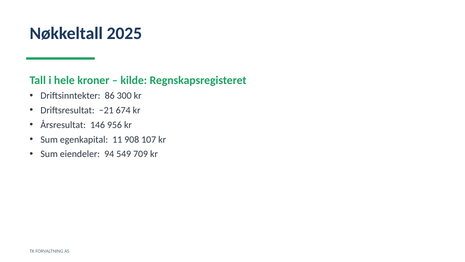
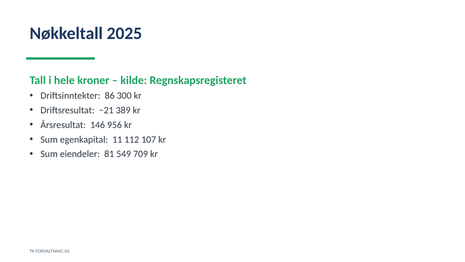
674: 674 -> 389 (123, 110)
908: 908 -> 112 (132, 139)
94: 94 -> 81 (109, 154)
